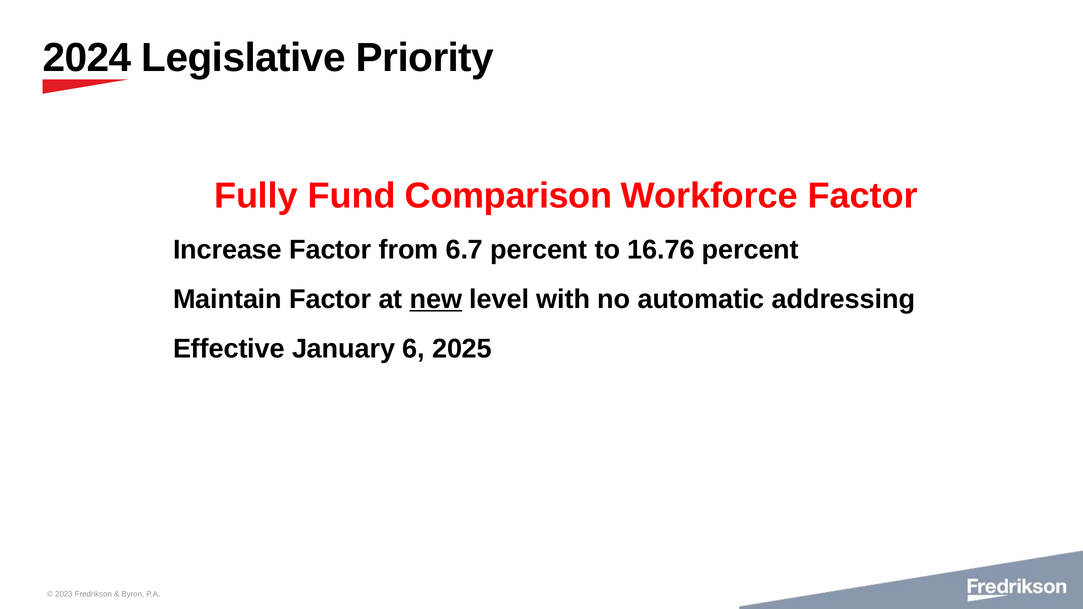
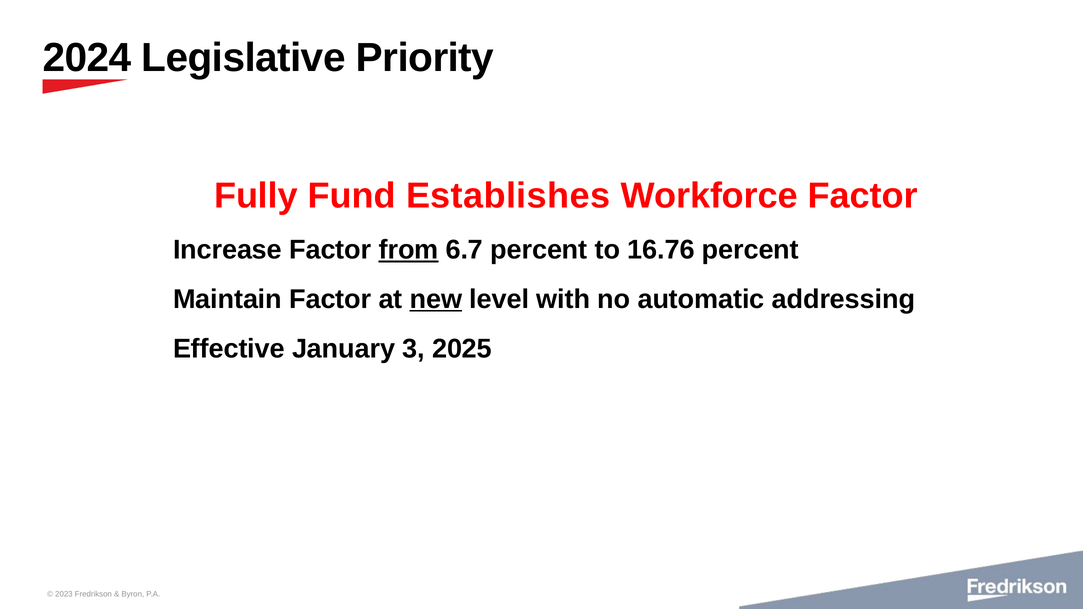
Comparison: Comparison -> Establishes (508, 196)
from underline: none -> present (409, 250)
6: 6 -> 3 (414, 349)
